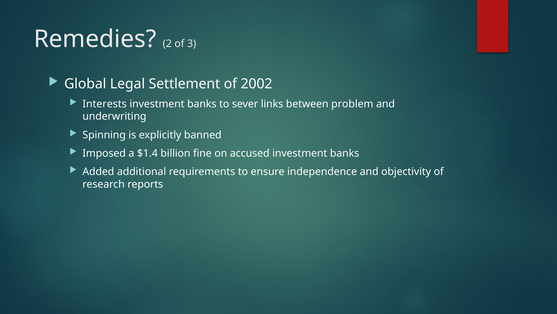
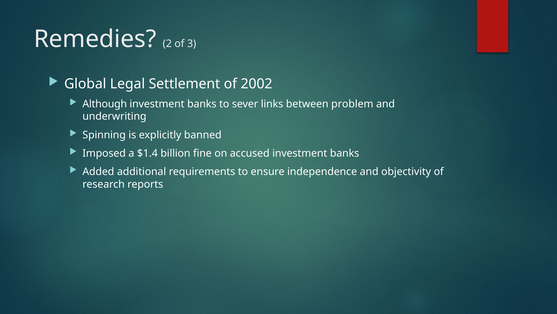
Interests: Interests -> Although (105, 104)
